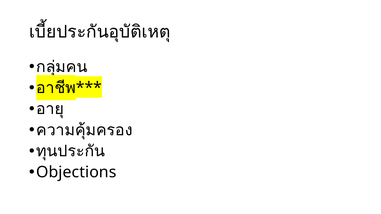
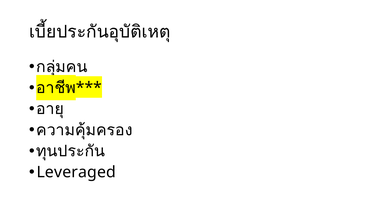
Objections: Objections -> Leveraged (76, 172)
